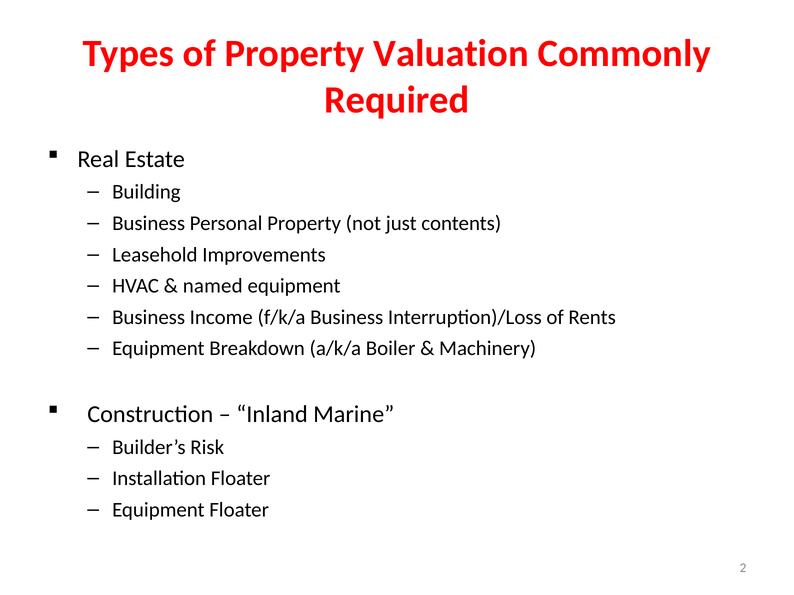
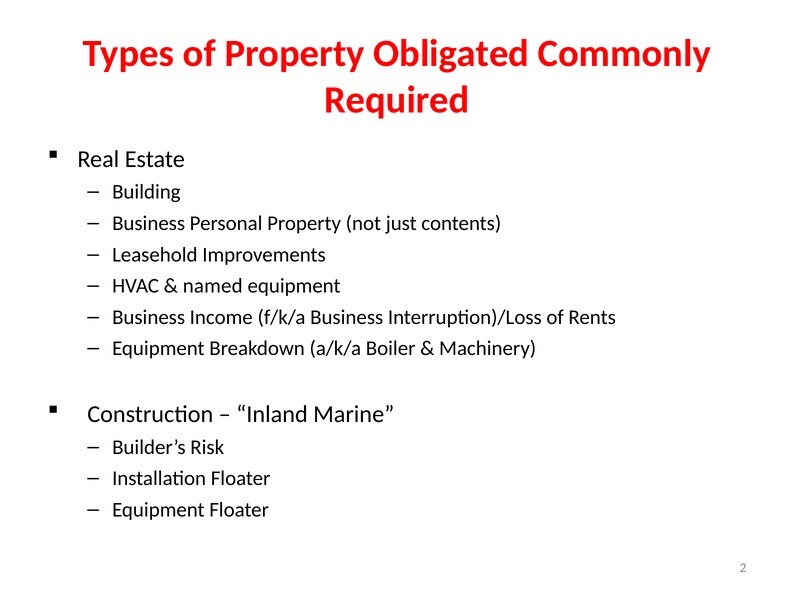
Valuation: Valuation -> Obligated (451, 54)
